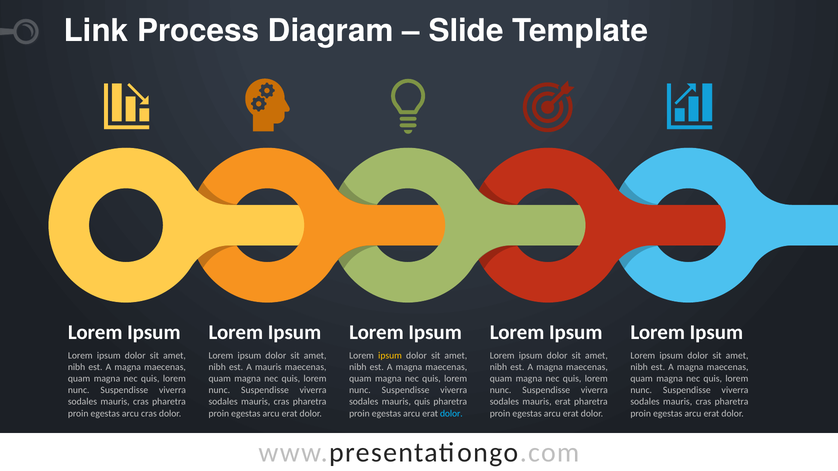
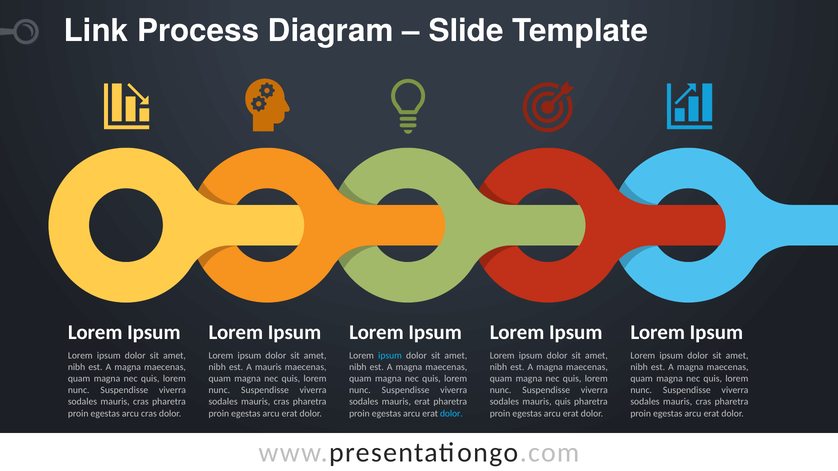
ipsum colour: yellow -> light blue (390, 356)
mauris quis: quis -> erat (422, 402)
mauris erat: erat -> quis (563, 402)
